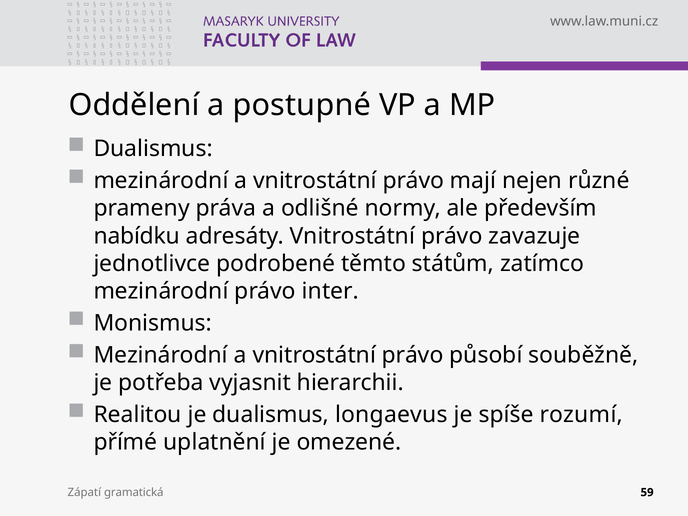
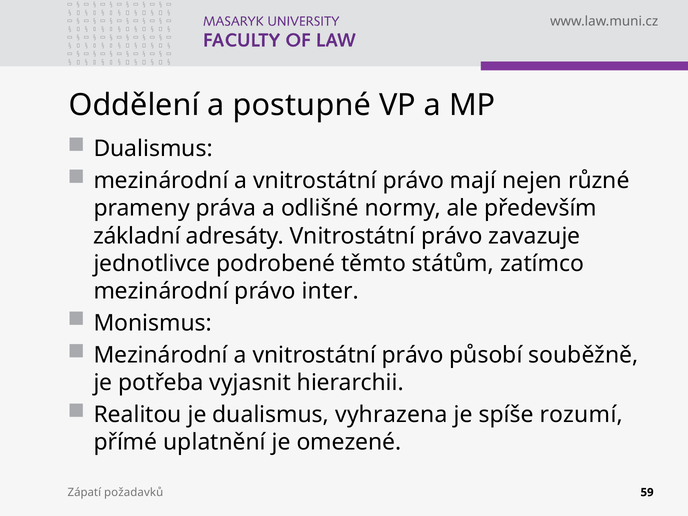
nabídku: nabídku -> základní (137, 236)
longaevus: longaevus -> vyhrazena (391, 415)
gramatická: gramatická -> požadavků (134, 492)
